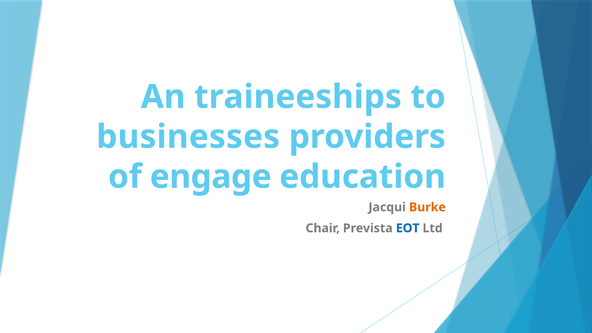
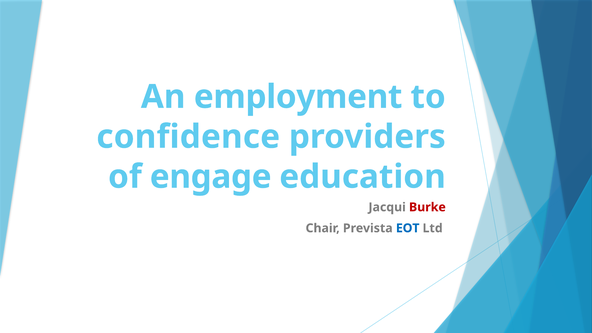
traineeships: traineeships -> employment (298, 97)
businesses: businesses -> confidence (188, 137)
Burke colour: orange -> red (427, 207)
